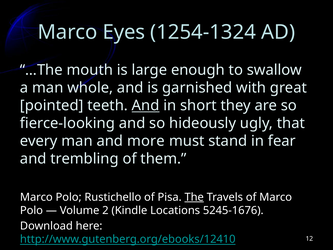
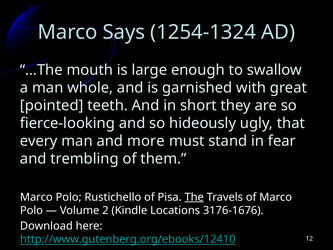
Eyes: Eyes -> Says (124, 32)
And underline: present -> none (146, 105)
5245-1676: 5245-1676 -> 3176-1676 (233, 210)
